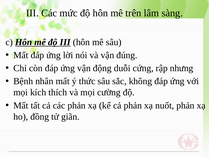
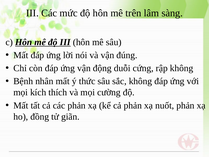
rập nhưng: nhưng -> không (182, 68)
